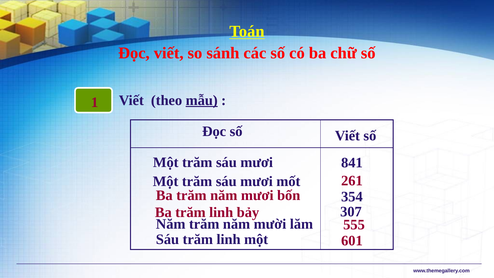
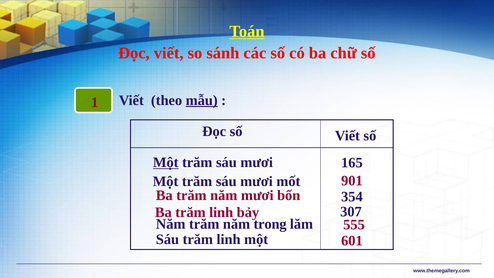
Một underline: none -> present (166, 162)
841: 841 -> 165 (352, 163)
261: 261 -> 901 (352, 181)
mười: mười -> trong (270, 224)
